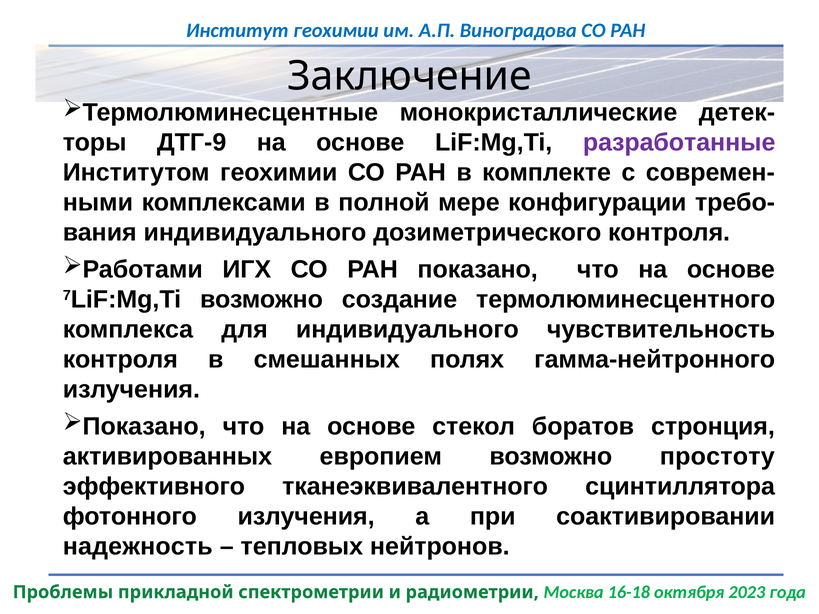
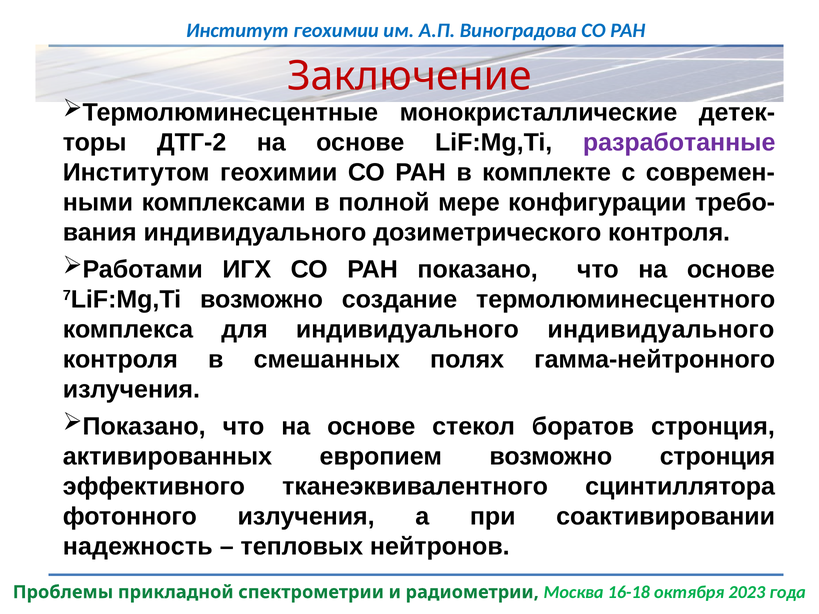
Заключение colour: black -> red (410, 76)
ДТГ-9: ДТГ-9 -> ДТГ-2 (192, 143)
индивидуального чувствительность: чувствительность -> индивидуального (661, 330)
возможно простоту: простоту -> стронция (718, 456)
